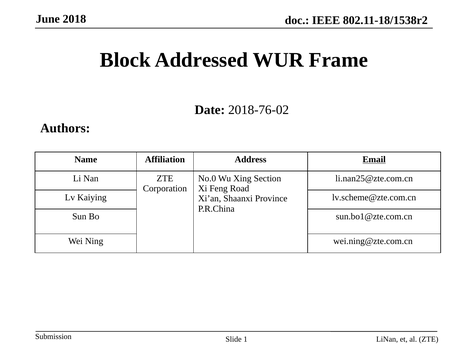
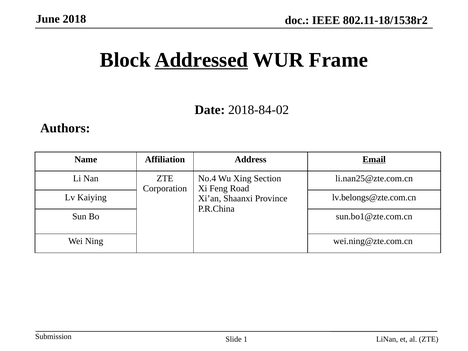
Addressed underline: none -> present (201, 60)
2018-76-02: 2018-76-02 -> 2018-84-02 (259, 110)
No.0: No.0 -> No.4 (207, 179)
lv.scheme@zte.com.cn: lv.scheme@zte.com.cn -> lv.belongs@zte.com.cn (374, 197)
